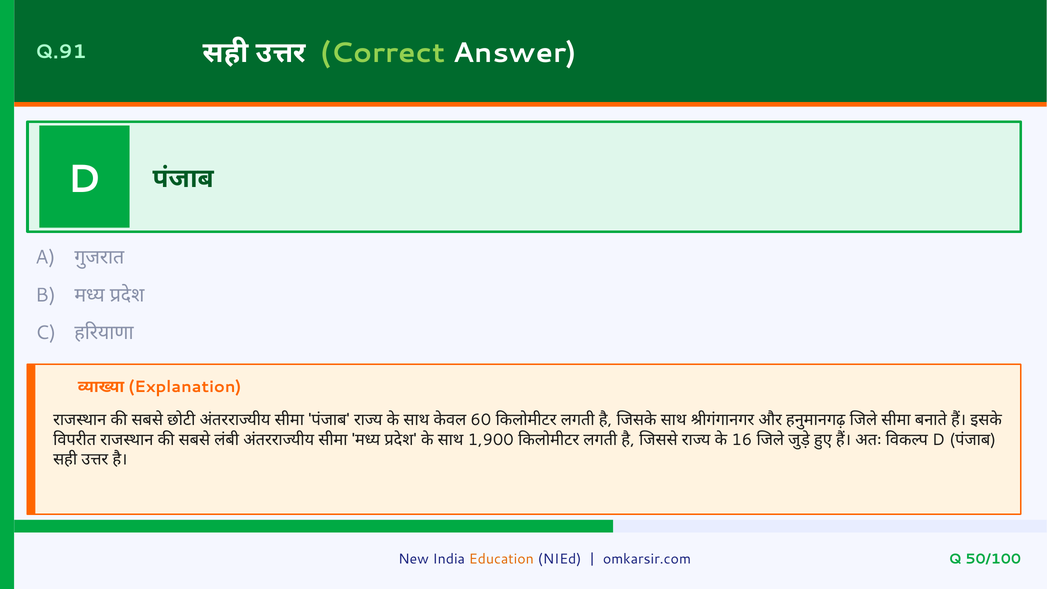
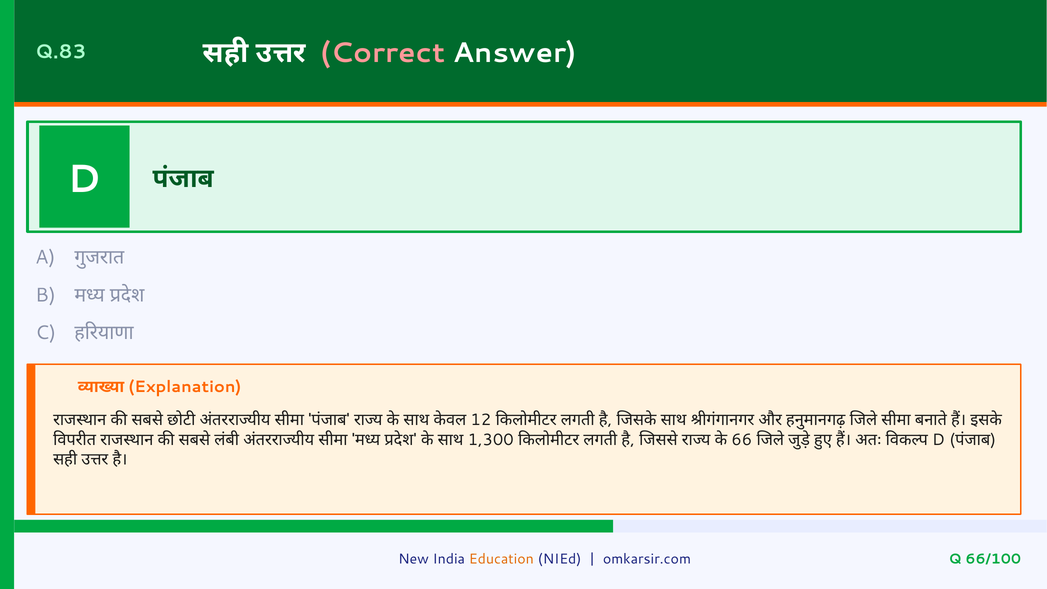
Q.91: Q.91 -> Q.83 (61, 52)
Correct colour: light green -> pink (383, 53)
60: 60 -> 12 (481, 420)
1,900: 1,900 -> 1,300 (491, 440)
16: 16 -> 66 (742, 440)
50/100: 50/100 -> 66/100 (993, 559)
